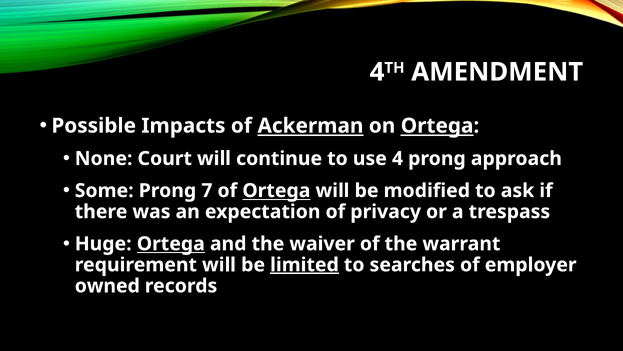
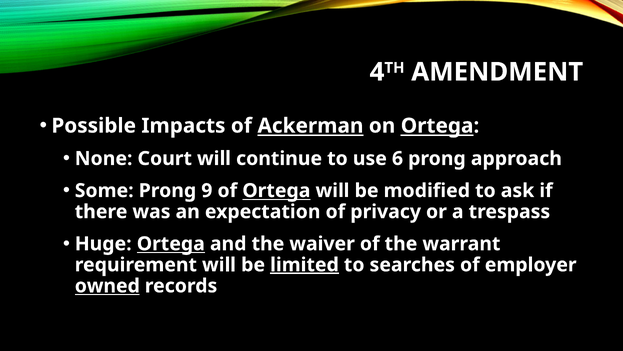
use 4: 4 -> 6 (397, 158)
7: 7 -> 9 (207, 190)
owned underline: none -> present (107, 285)
